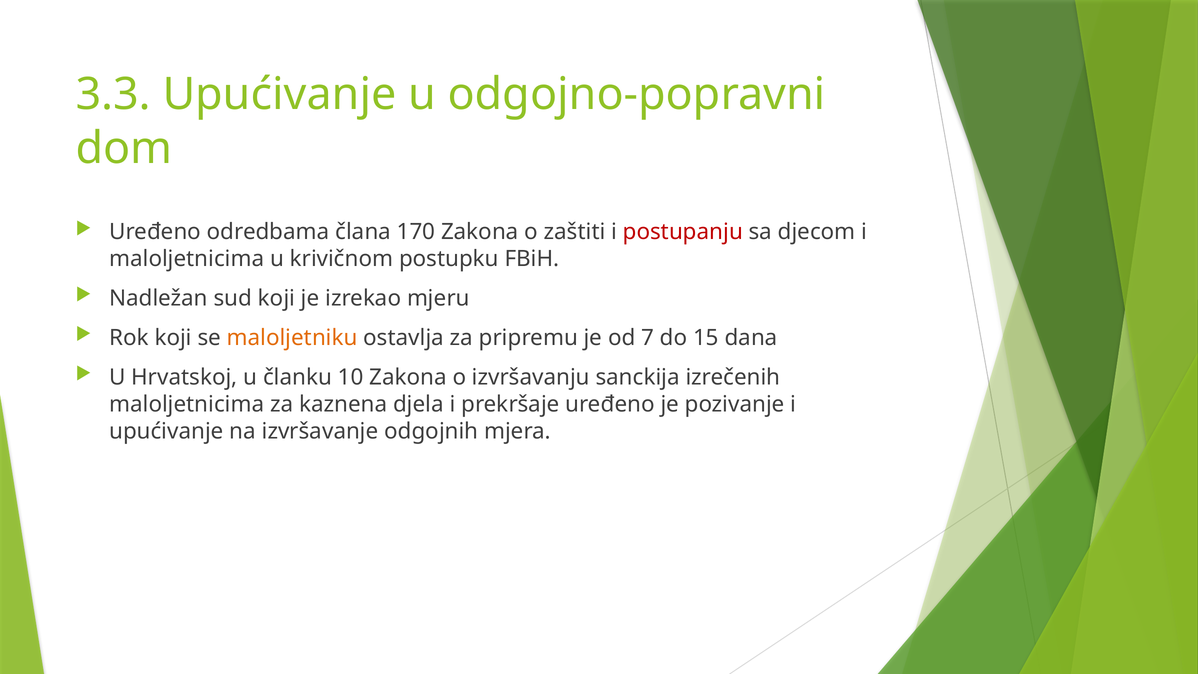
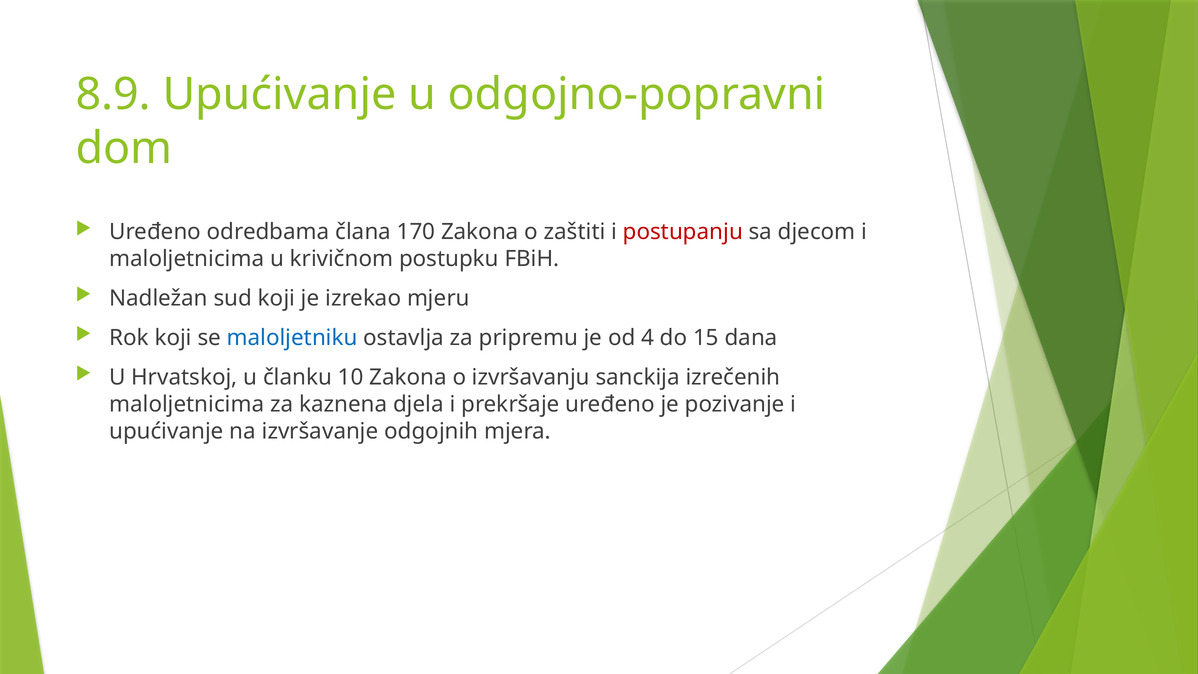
3.3: 3.3 -> 8.9 (113, 94)
maloljetniku colour: orange -> blue (292, 338)
7: 7 -> 4 (648, 338)
